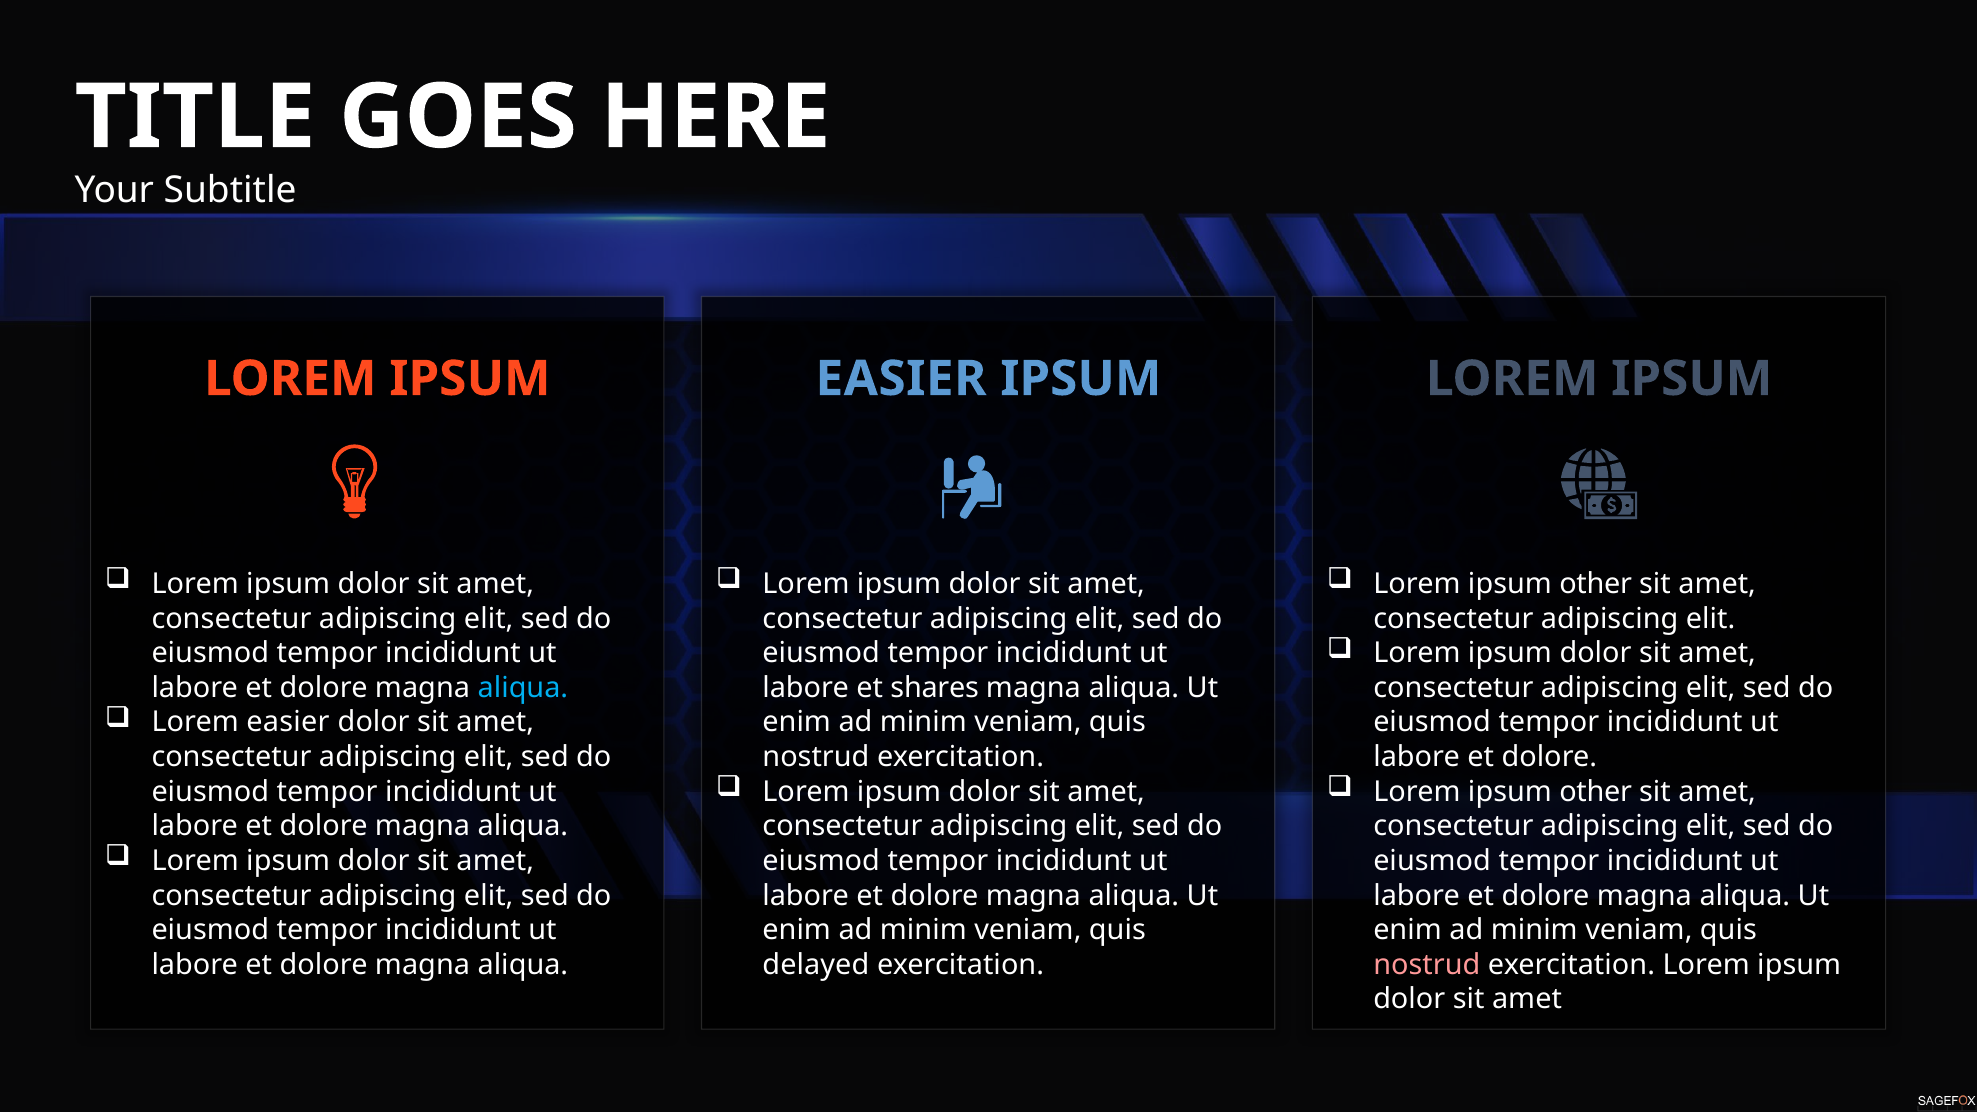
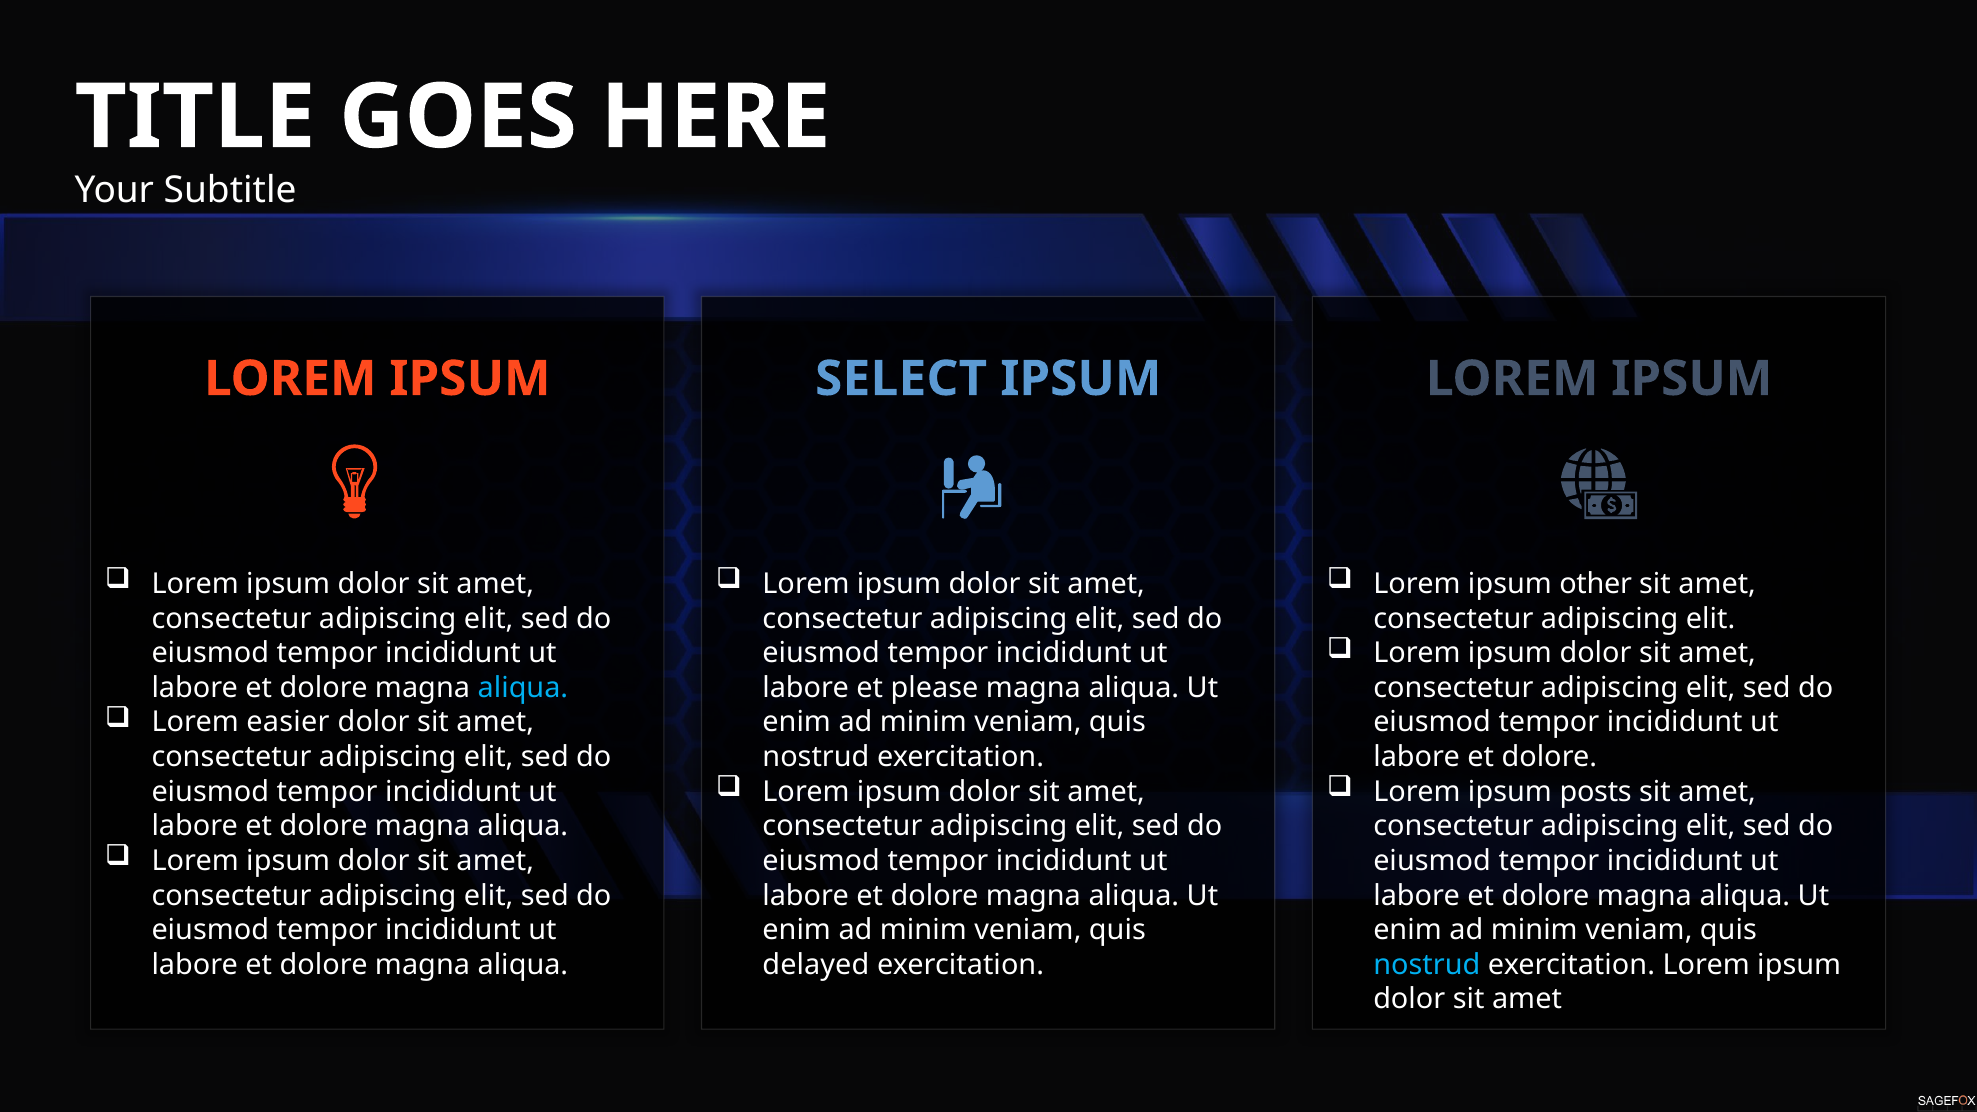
EASIER: EASIER -> SELECT (901, 379)
shares: shares -> please (935, 688)
other: other -> posts (1596, 792)
nostrud colour: pink -> light blue (1427, 965)
